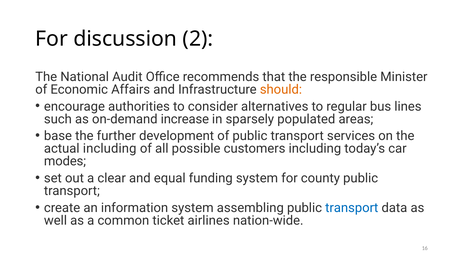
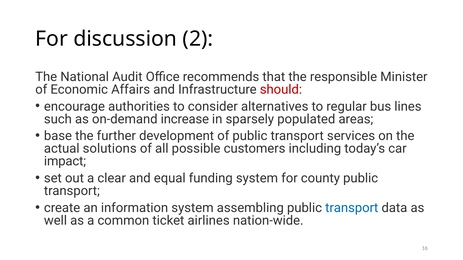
should colour: orange -> red (281, 90)
actual including: including -> solutions (110, 149)
modes: modes -> impact (65, 162)
